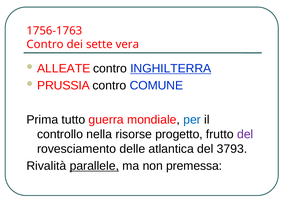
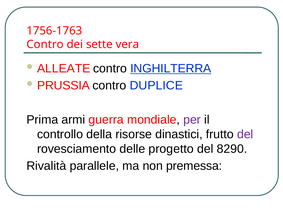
COMUNE: COMUNE -> DUPLICE (156, 86)
tutto: tutto -> armi (73, 120)
per colour: blue -> purple (192, 120)
nella: nella -> della (99, 134)
progetto: progetto -> dinastici (179, 134)
atlantica: atlantica -> progetto (171, 149)
3793: 3793 -> 8290 (232, 149)
parallele underline: present -> none (94, 166)
